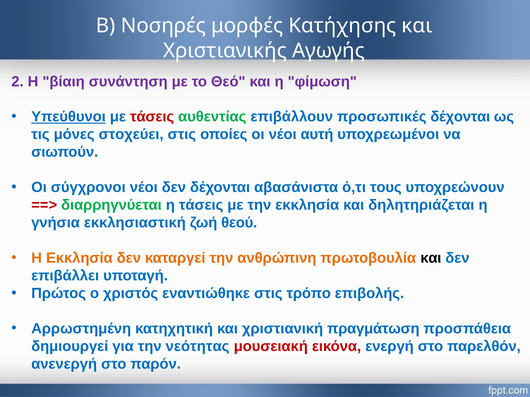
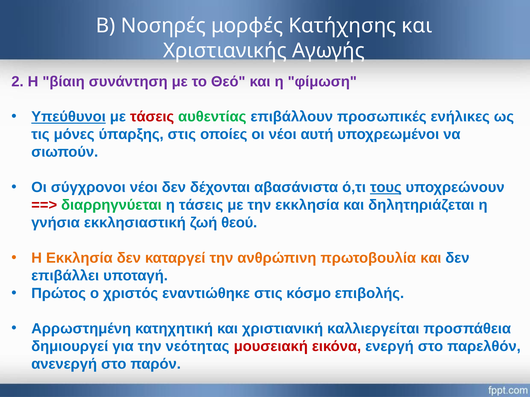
προσωπικές δέχονται: δέχονται -> ενήλικες (460, 117)
στοχεύει: στοχεύει -> ύπαρξης (131, 135)
τους underline: none -> present (386, 188)
και colour: black -> orange (431, 258)
τρόπο: τρόπο -> κόσμο (309, 294)
πραγμάτωση: πραγμάτωση -> καλλιεργείται (373, 329)
